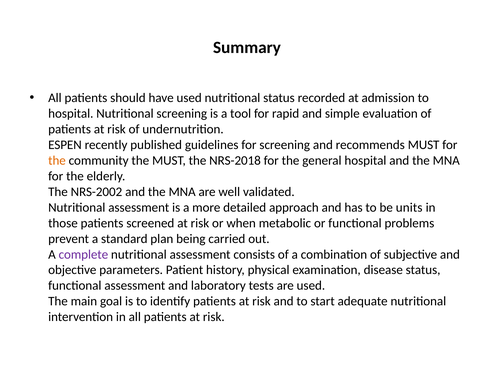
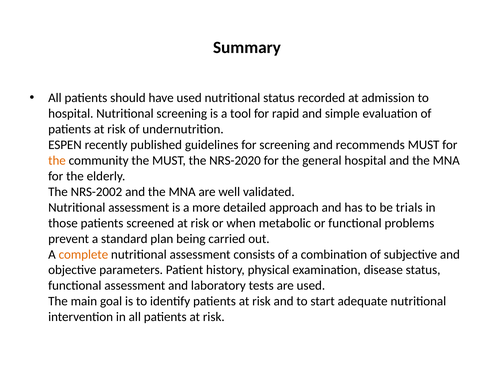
NRS-2018: NRS-2018 -> NRS-2020 (235, 160)
units: units -> trials (409, 207)
complete colour: purple -> orange (83, 254)
